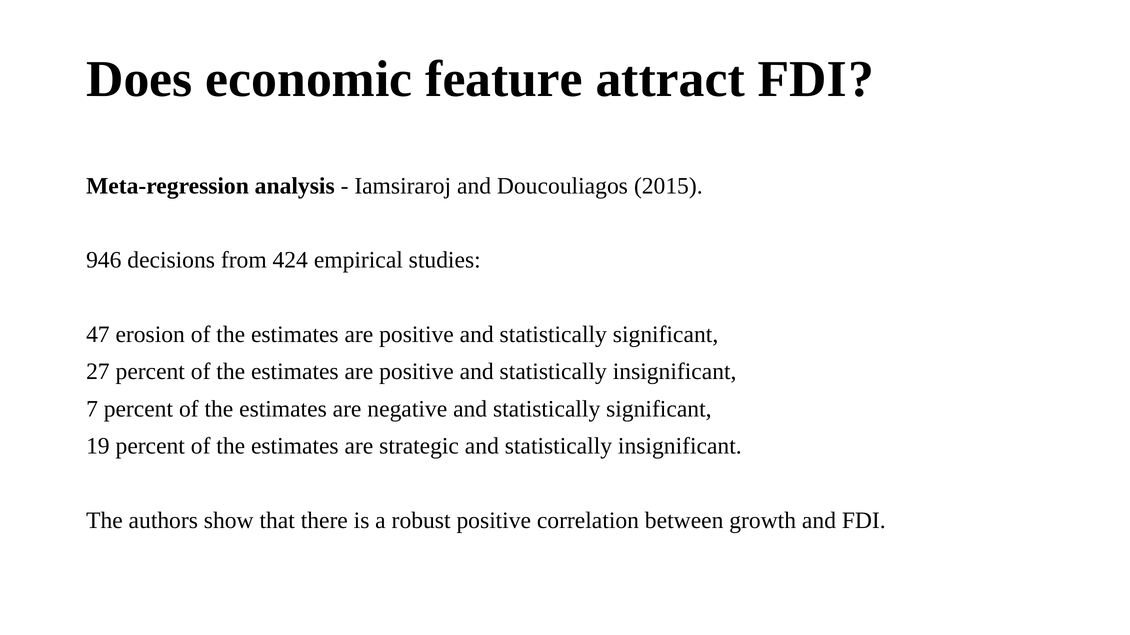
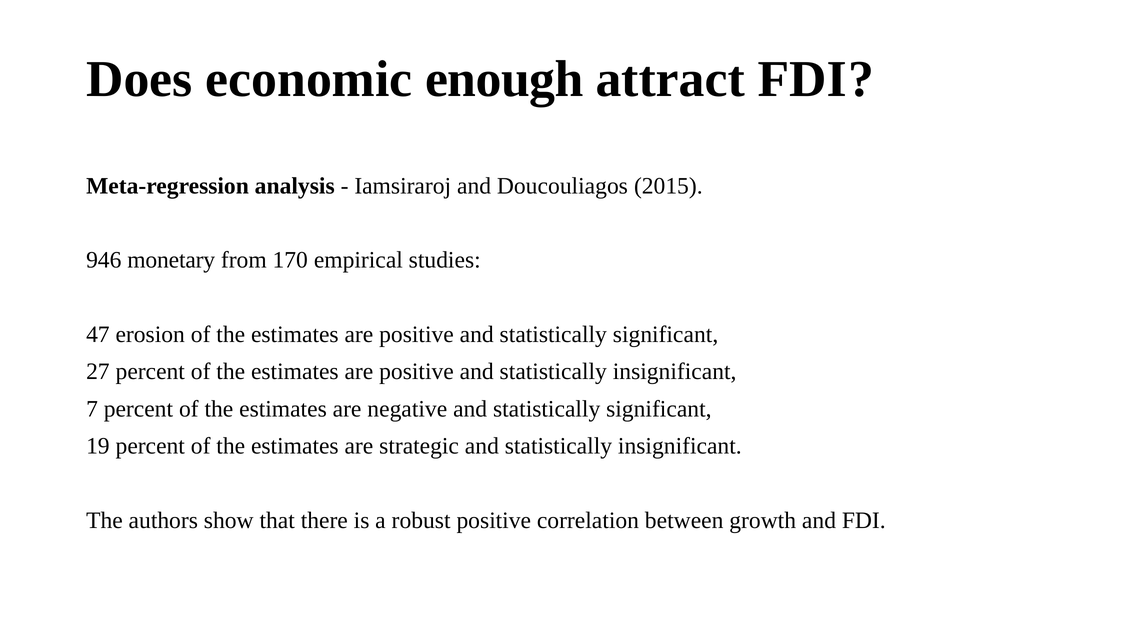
feature: feature -> enough (504, 79)
decisions: decisions -> monetary (171, 260)
424: 424 -> 170 (290, 260)
